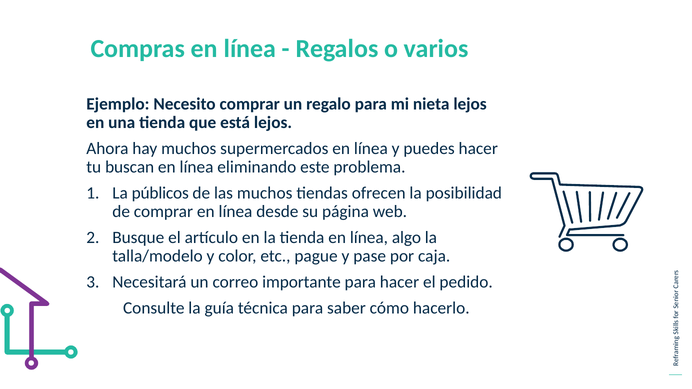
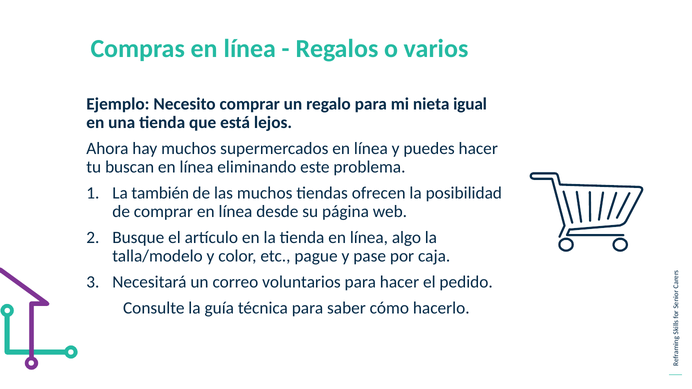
nieta lejos: lejos -> igual (470, 104)
públicos: públicos -> también (160, 193)
importante: importante -> voluntarios (301, 282)
